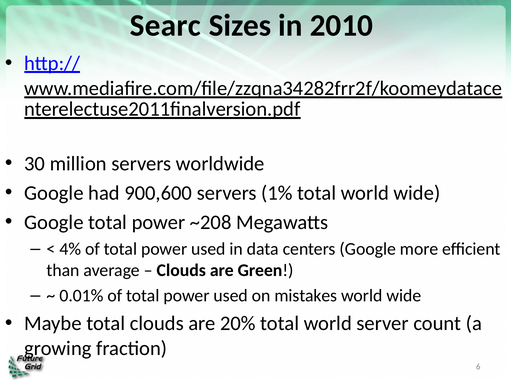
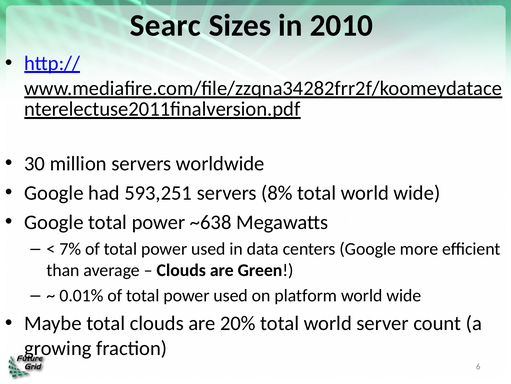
900,600: 900,600 -> 593,251 (158, 193)
1%: 1% -> 8% (277, 193)
~208: ~208 -> ~638 (211, 222)
4%: 4% -> 7% (70, 249)
mistakes: mistakes -> platform (306, 295)
